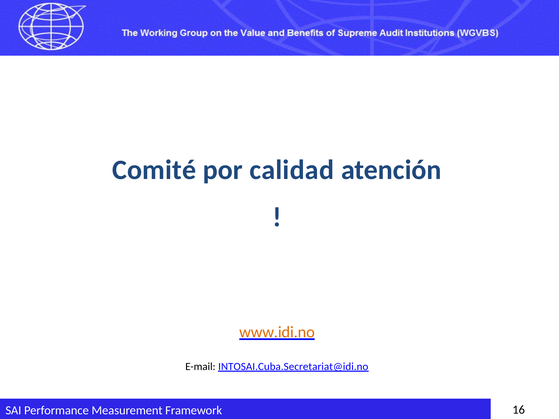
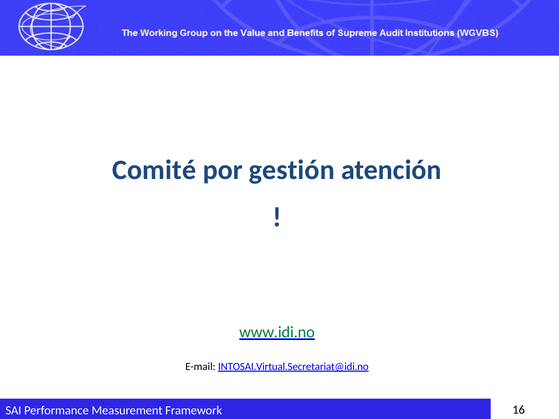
calidad: calidad -> gestión (292, 170)
www.idi.no colour: orange -> green (277, 332)
INTOSAI.Cuba.Secretariat@idi.no: INTOSAI.Cuba.Secretariat@idi.no -> INTOSAI.Virtual.Secretariat@idi.no (293, 367)
